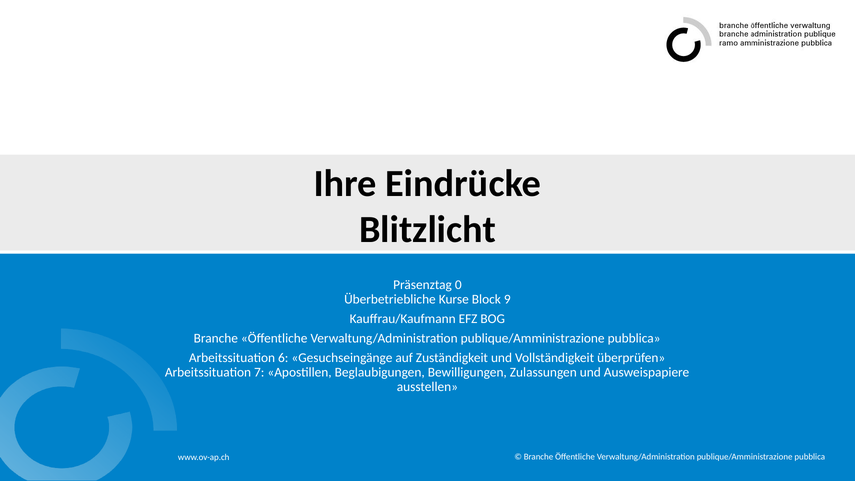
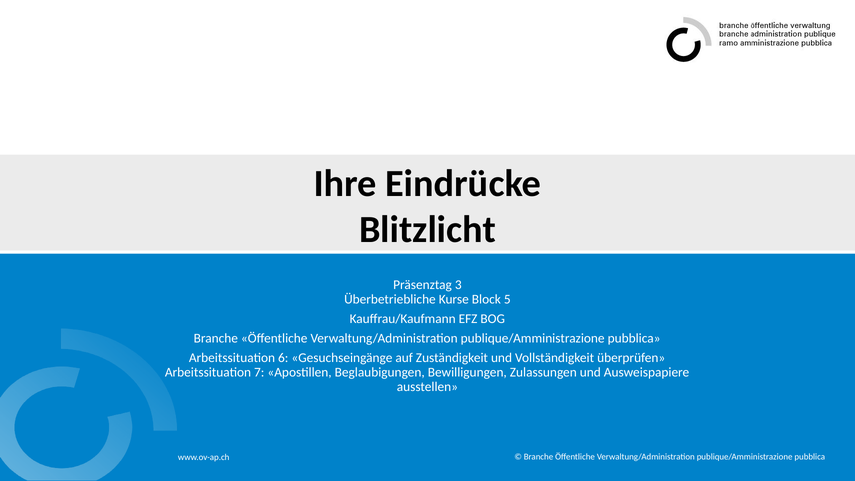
0: 0 -> 3 (458, 285)
9: 9 -> 5 (507, 299)
